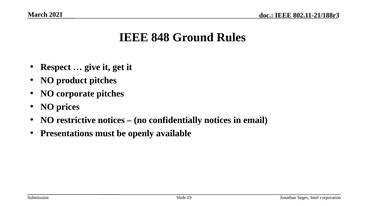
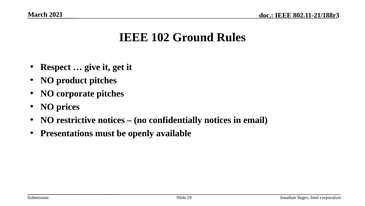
848: 848 -> 102 (160, 37)
